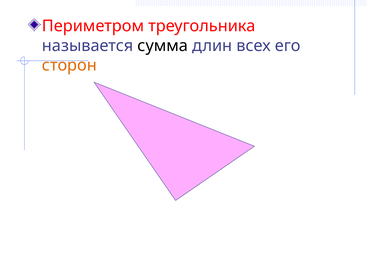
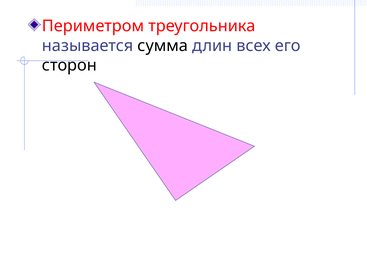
сторон colour: orange -> black (69, 65)
